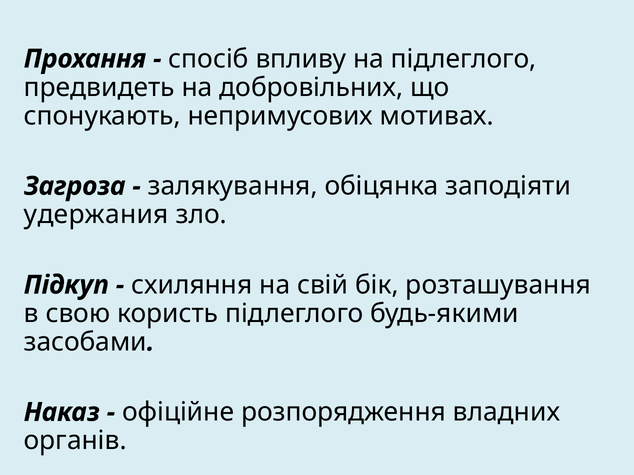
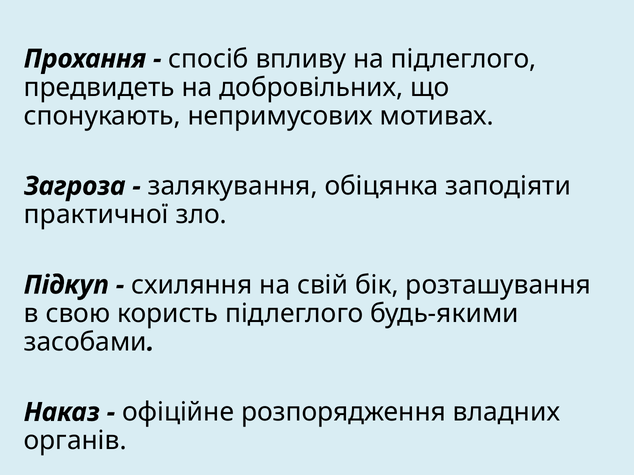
удержания: удержания -> практичної (96, 215)
